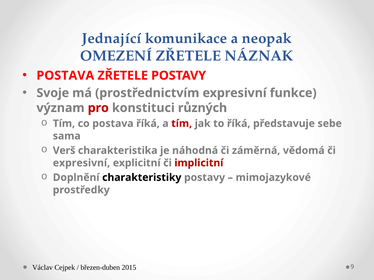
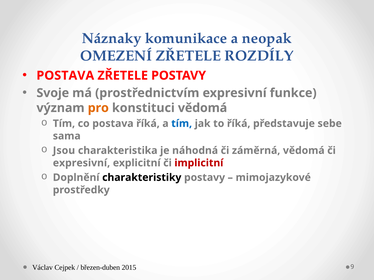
Jednající: Jednající -> Náznaky (112, 38)
NÁZNAK: NÁZNAK -> ROZDÍLY (259, 56)
pro colour: red -> orange (98, 108)
konstituci různých: různých -> vědomá (203, 108)
tím colour: red -> blue (182, 124)
Verš: Verš -> Jsou (64, 151)
